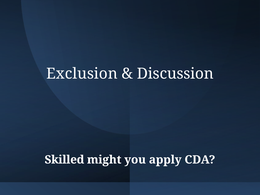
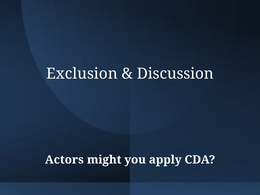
Skilled: Skilled -> Actors (64, 160)
